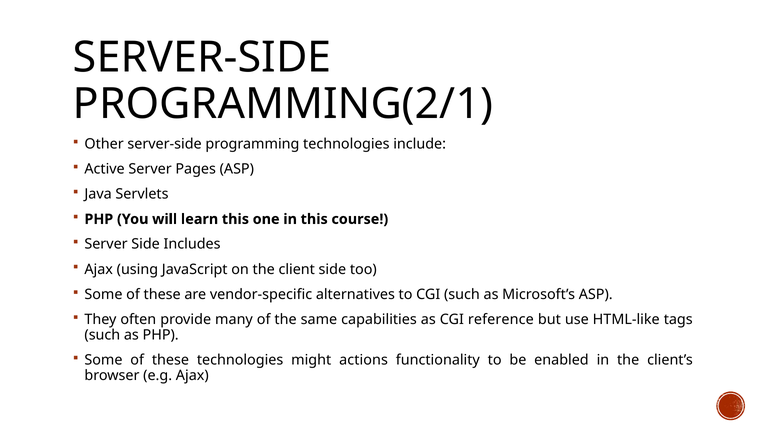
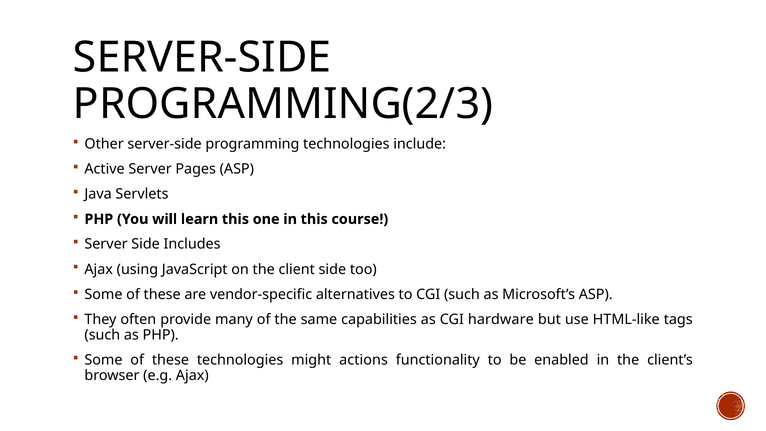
PROGRAMMING(2/1: PROGRAMMING(2/1 -> PROGRAMMING(2/3 (283, 104)
reference: reference -> hardware (501, 319)
